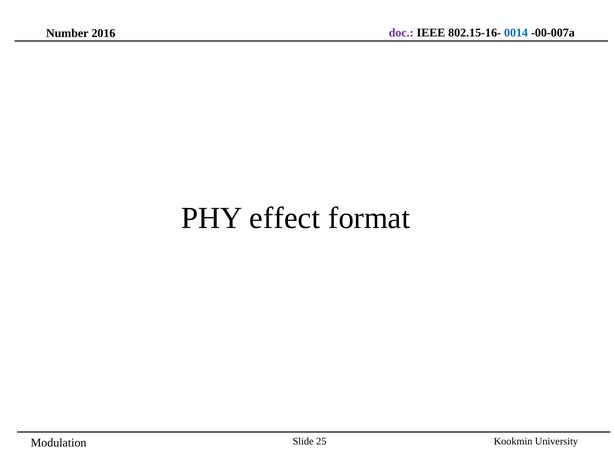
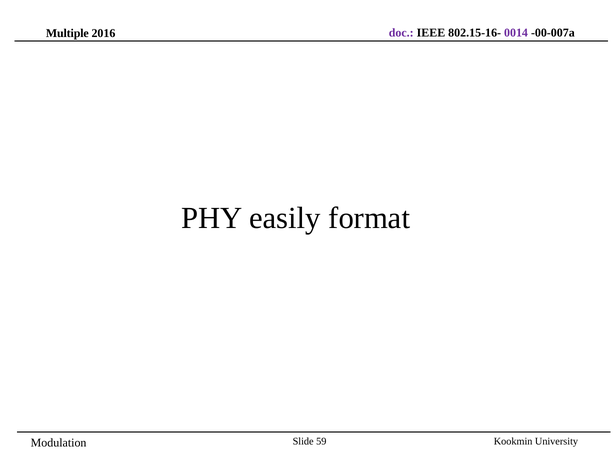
0014 colour: blue -> purple (516, 33)
Number: Number -> Multiple (67, 34)
effect: effect -> easily (285, 218)
25: 25 -> 59 (321, 442)
